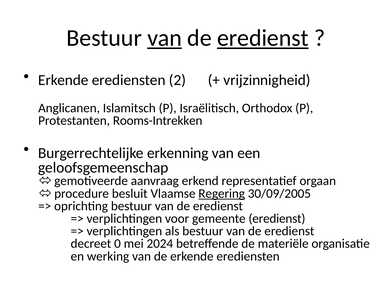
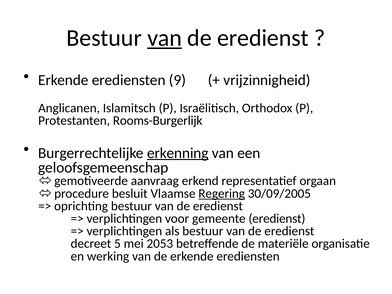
eredienst underline: present -> none (263, 38)
2: 2 -> 9 (177, 80)
Rooms-Intrekken: Rooms-Intrekken -> Rooms-Burgerlijk (158, 121)
erkenning underline: none -> present (178, 153)
0: 0 -> 5 (117, 244)
2024: 2024 -> 2053 (160, 244)
